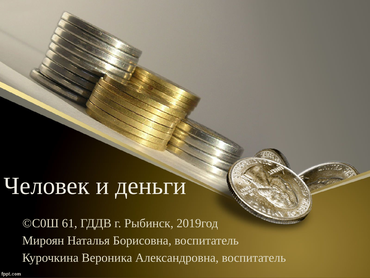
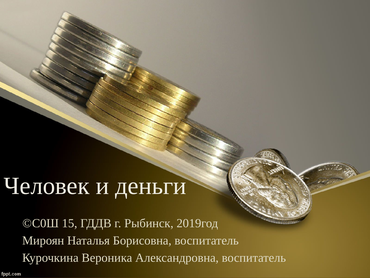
61: 61 -> 15 (70, 223)
